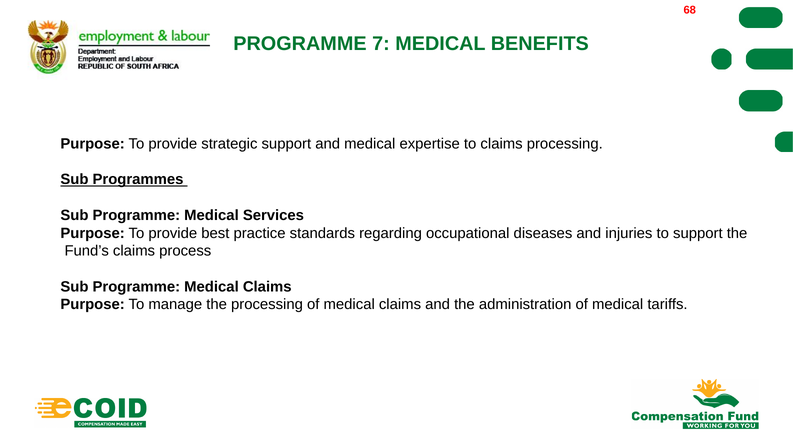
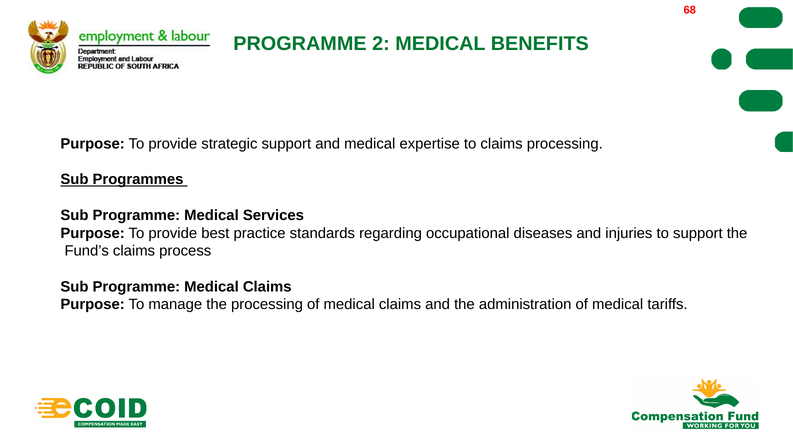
7: 7 -> 2 (381, 44)
